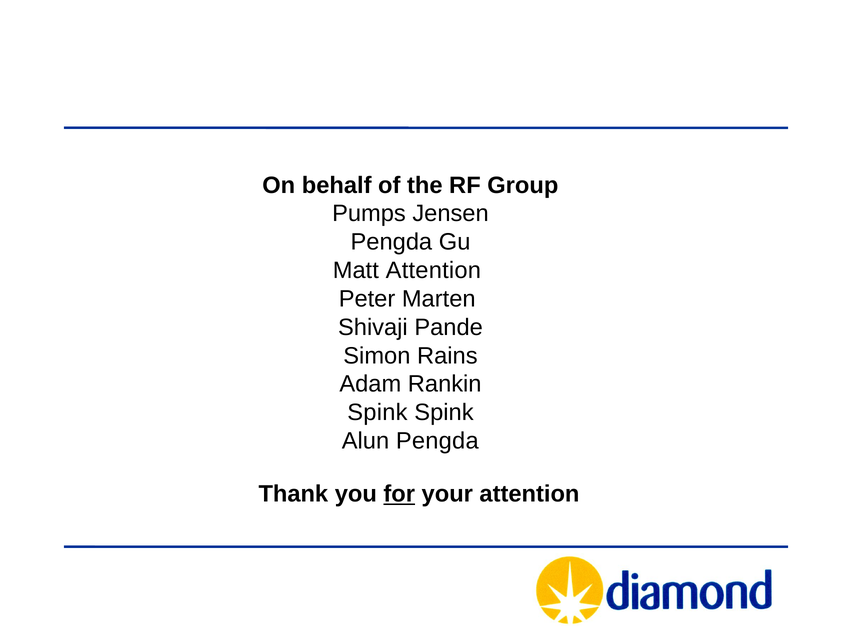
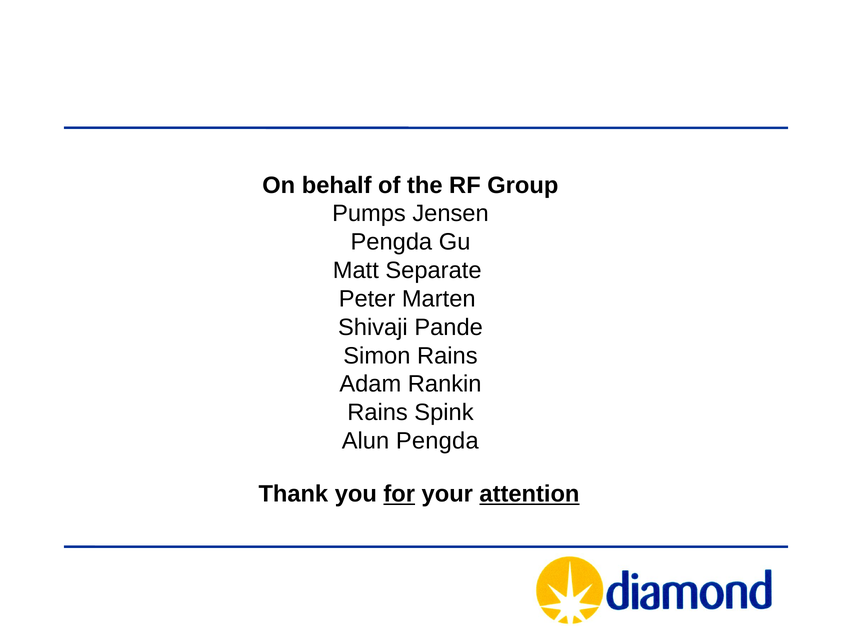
Matt Attention: Attention -> Separate (433, 270)
Spink: Spink -> Rains (378, 413)
attention underline: none -> present (529, 494)
